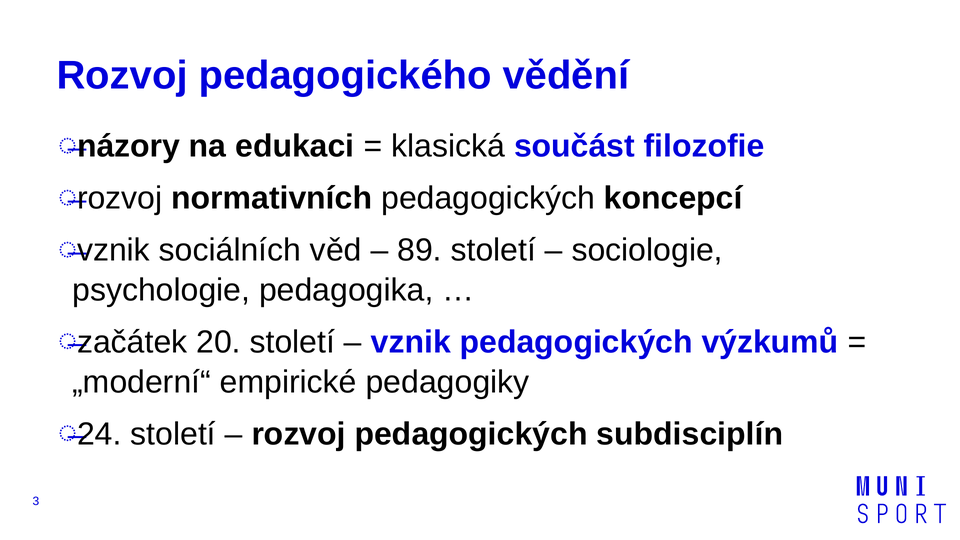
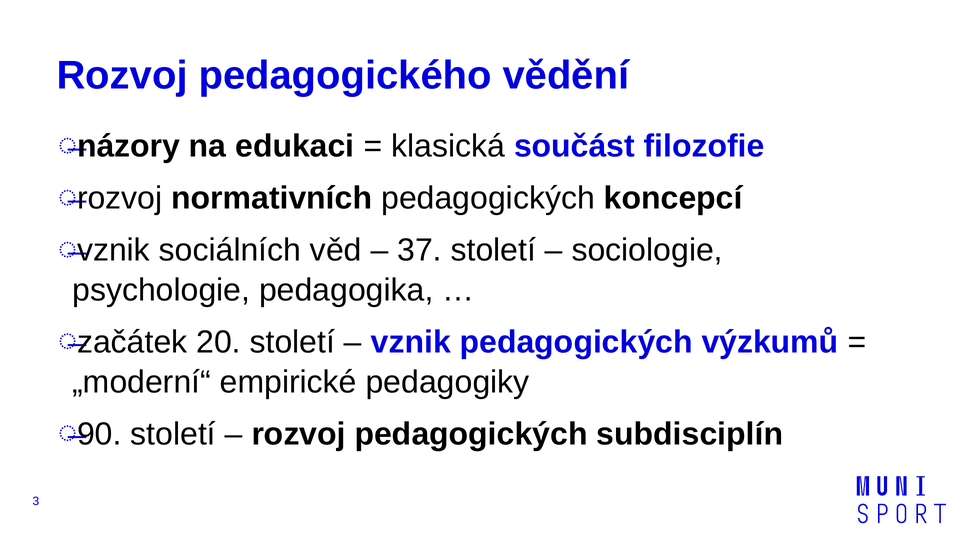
89: 89 -> 37 (420, 250)
24: 24 -> 90 (99, 434)
